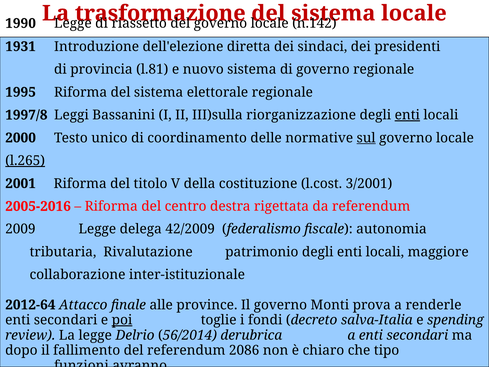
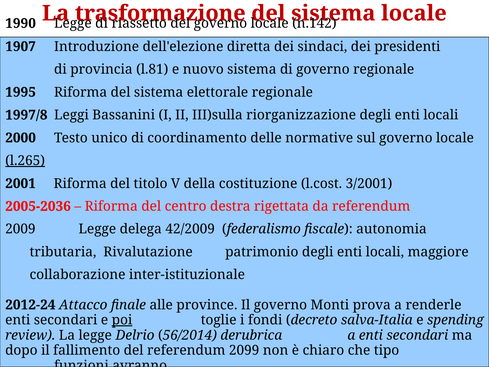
1931: 1931 -> 1907 (21, 47)
enti underline: present -> none (407, 115)
sul underline: present -> none (366, 138)
2005-2016: 2005-2016 -> 2005-2036 (38, 206)
2012-64: 2012-64 -> 2012-24 (30, 305)
2086: 2086 -> 2099 (244, 350)
